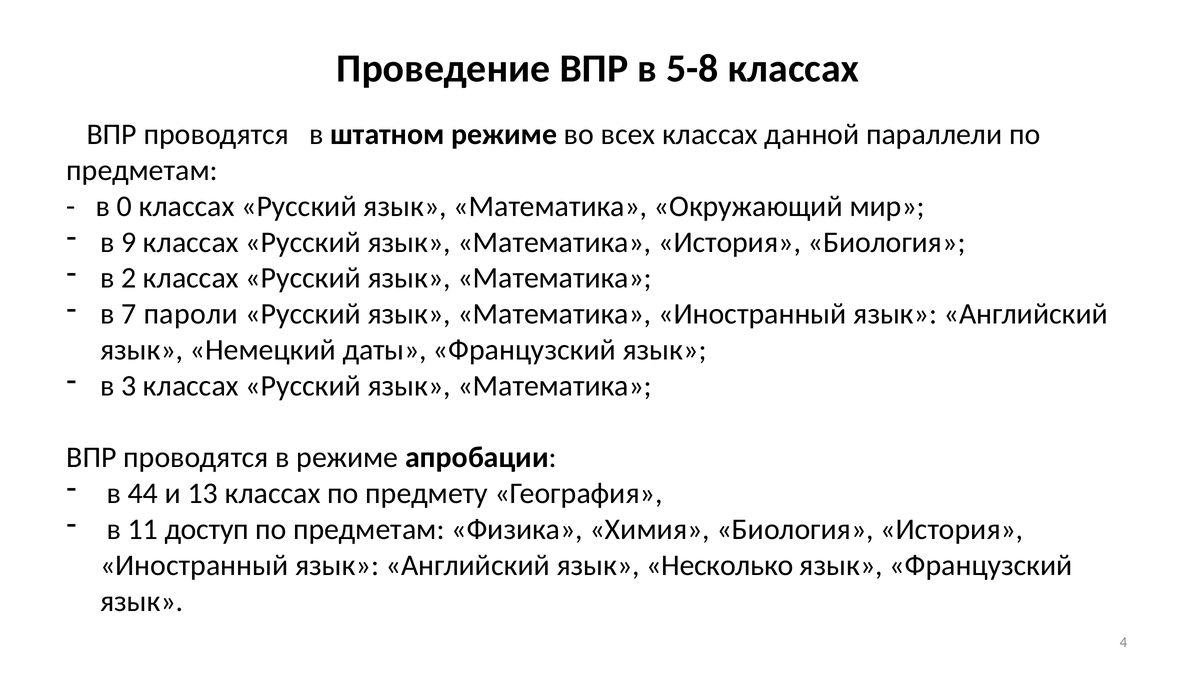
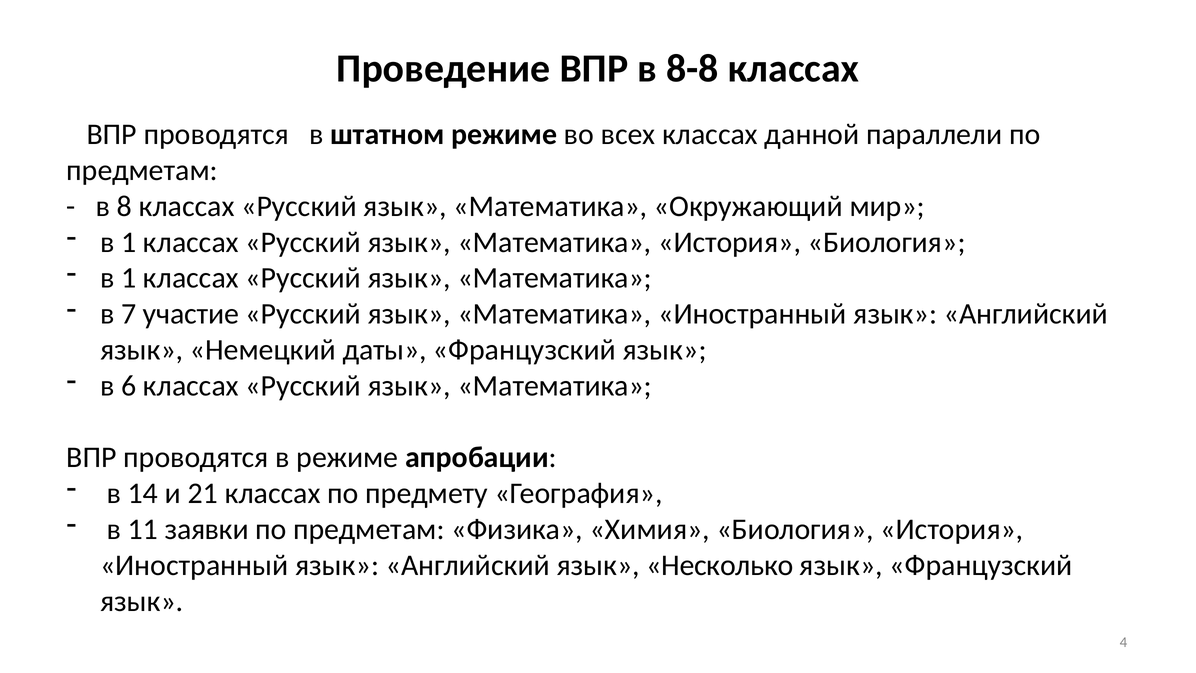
5-8: 5-8 -> 8-8 (692, 68)
0: 0 -> 8 (124, 206)
9: 9 -> 1 (129, 242)
2: 2 -> 1 (129, 278)
пароли: пароли -> участие (191, 314)
3: 3 -> 6 (129, 386)
44: 44 -> 14 (143, 493)
13: 13 -> 21 (203, 493)
доступ: доступ -> заявки (207, 529)
